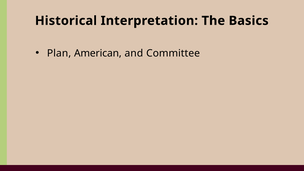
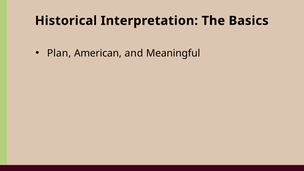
Committee: Committee -> Meaningful (173, 53)
